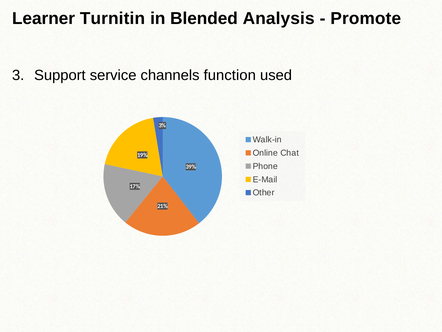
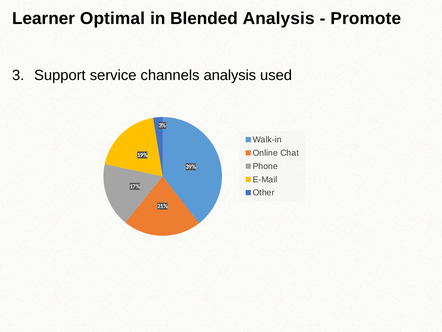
Turnitin: Turnitin -> Optimal (112, 18)
channels function: function -> analysis (230, 75)
